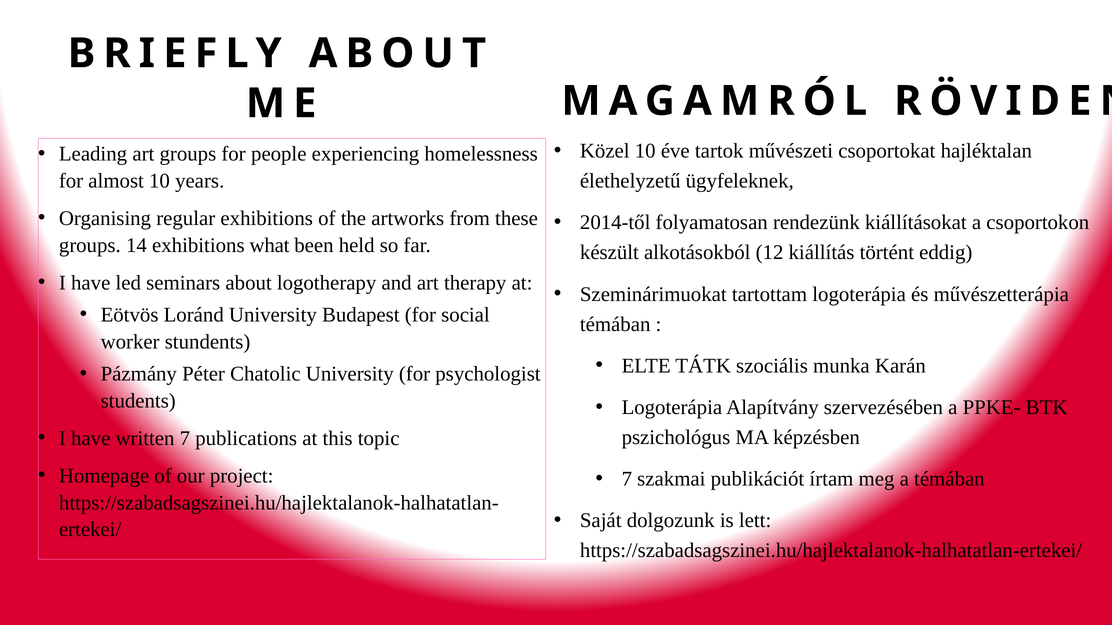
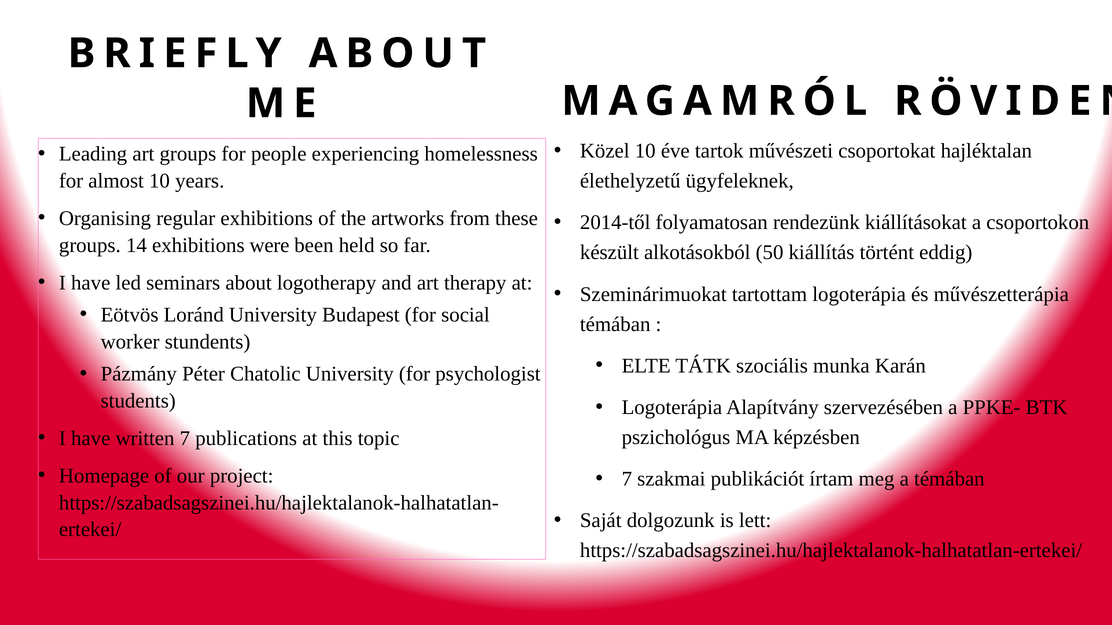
what: what -> were (270, 246)
12: 12 -> 50 (770, 253)
